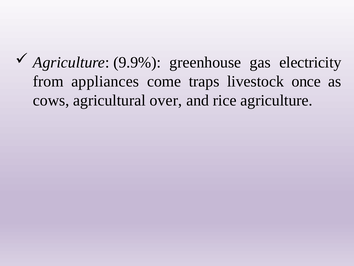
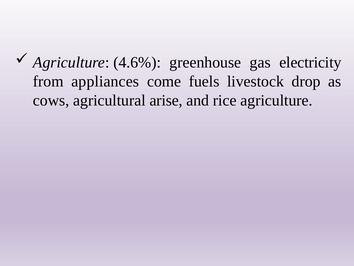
9.9%: 9.9% -> 4.6% (137, 62)
traps: traps -> fuels (204, 81)
once: once -> drop (306, 81)
over: over -> arise (166, 100)
